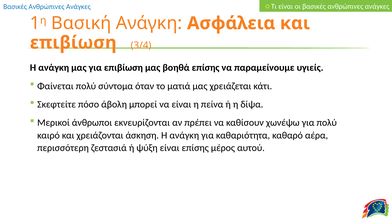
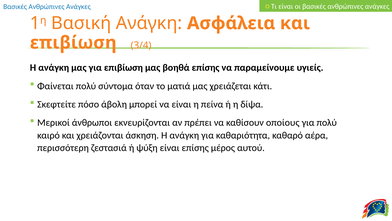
χωνέψω: χωνέψω -> οποίους (283, 122)
